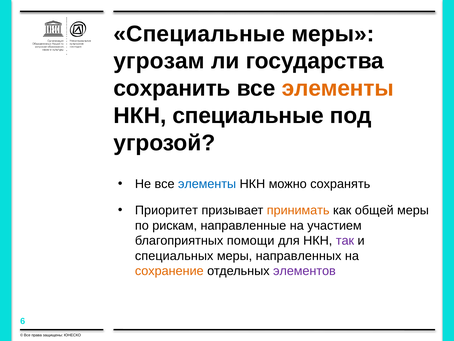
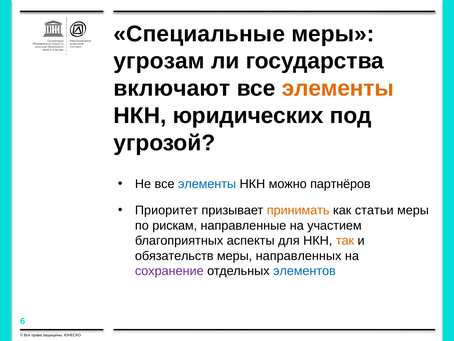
сохранить: сохранить -> включают (172, 88)
НКН специальные: специальные -> юридических (248, 116)
сохранять: сохранять -> партнёров (340, 184)
общей: общей -> статьи (374, 210)
помощи: помощи -> аспекты (251, 240)
так colour: purple -> orange (345, 240)
специальных: специальных -> обязательств (174, 256)
сохранение colour: orange -> purple (169, 271)
элементов colour: purple -> blue (304, 271)
